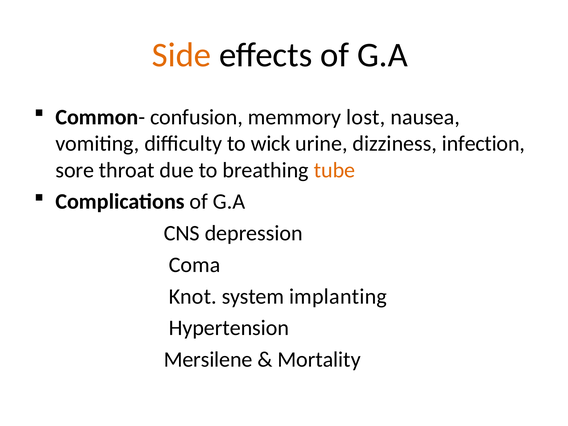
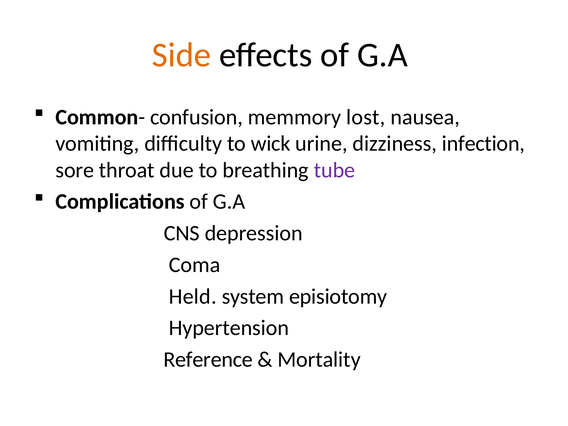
tube colour: orange -> purple (335, 170)
Knot: Knot -> Held (193, 296)
implanting: implanting -> episiotomy (338, 296)
Mersilene: Mersilene -> Reference (208, 360)
